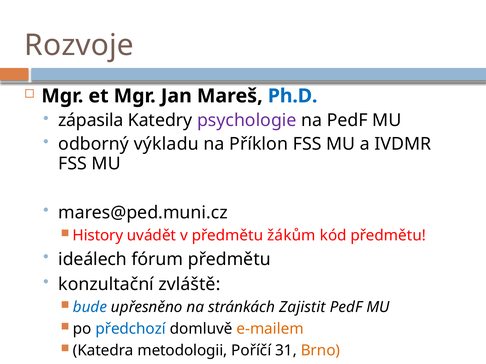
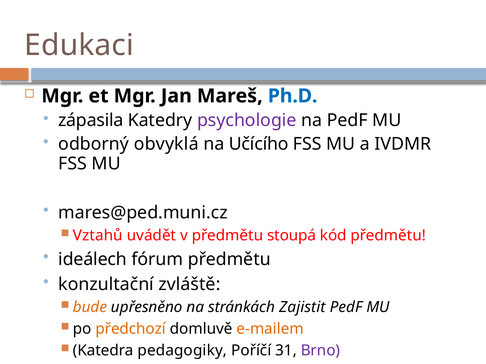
Rozvoje: Rozvoje -> Edukaci (79, 45)
výkladu: výkladu -> obvyklá (166, 144)
Příklon: Příklon -> Učícího (259, 144)
History: History -> Vztahů (98, 236)
žákům: žákům -> stoupá (292, 236)
bude colour: blue -> orange (90, 308)
předchozí colour: blue -> orange (131, 329)
metodologii: metodologii -> pedagogiky (182, 351)
Brno colour: orange -> purple (320, 351)
